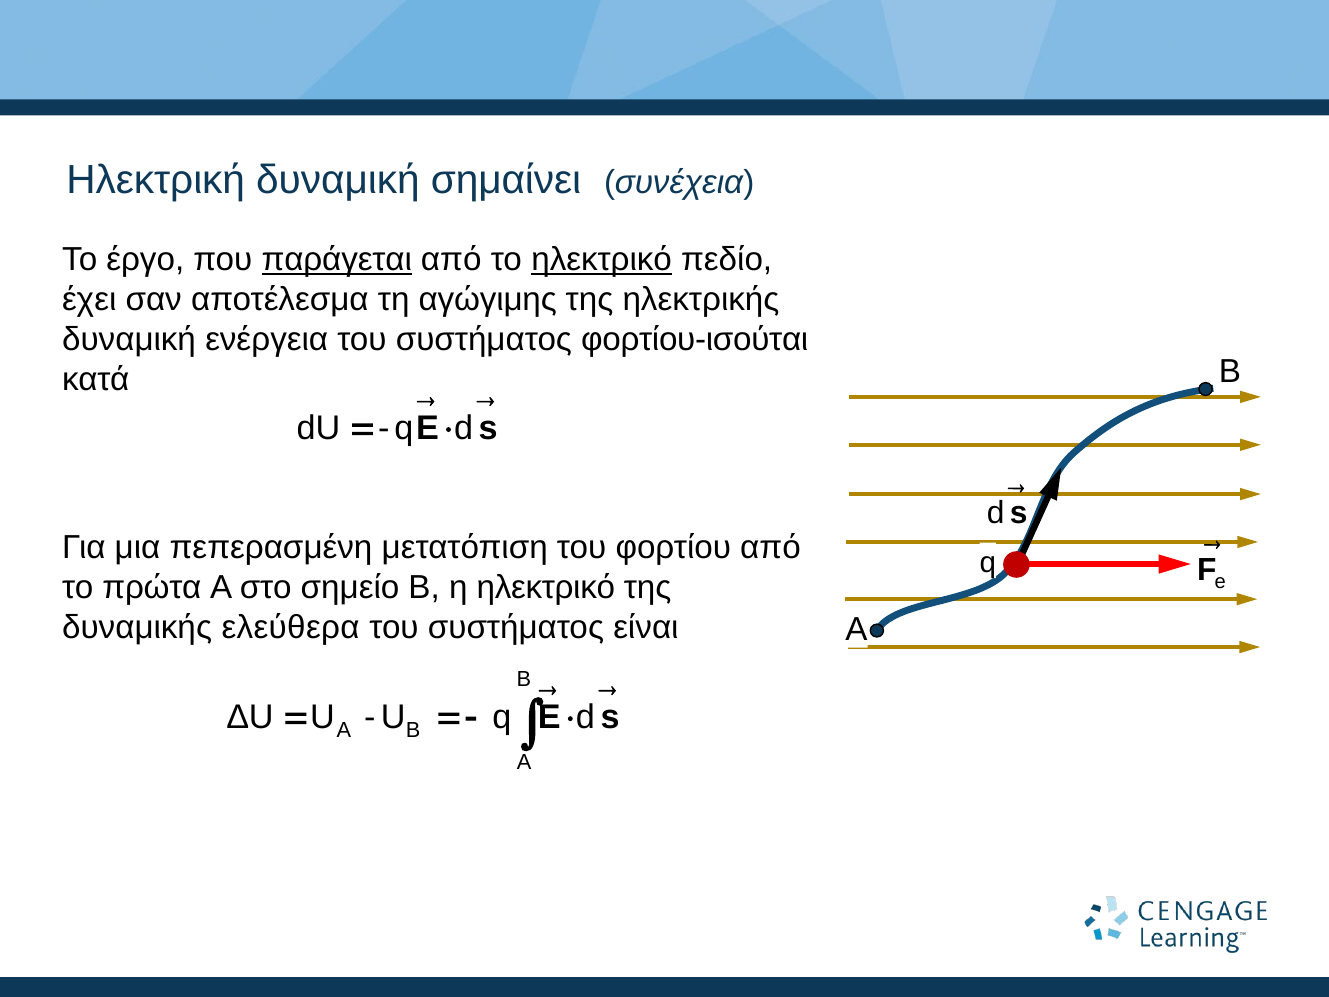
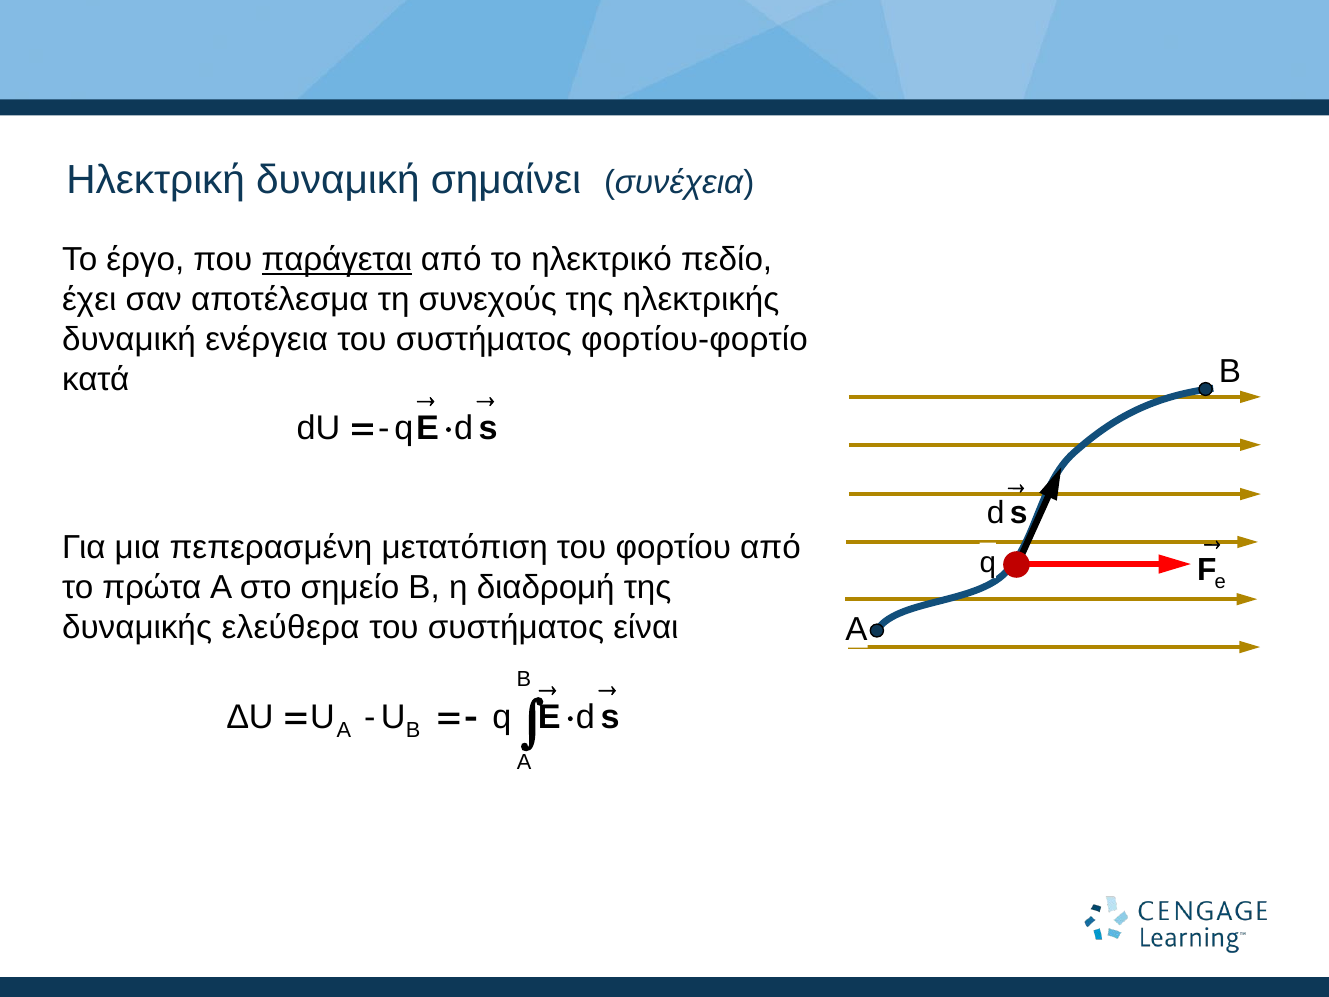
ηλεκτρικό underline: present -> none (602, 259)
αγώγιμης: αγώγιμης -> συνεχούς (488, 299)
φορτίου-ισούται: φορτίου-ισούται -> φορτίου-φορτίο (695, 339)
η ηλεκτρικό: ηλεκτρικό -> διαδρομή (546, 587)
